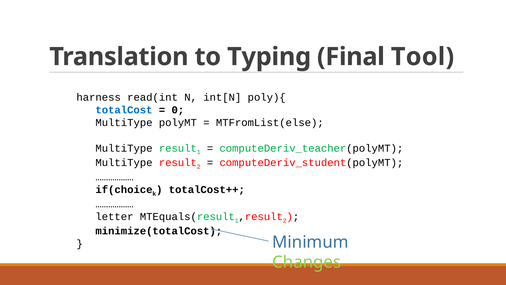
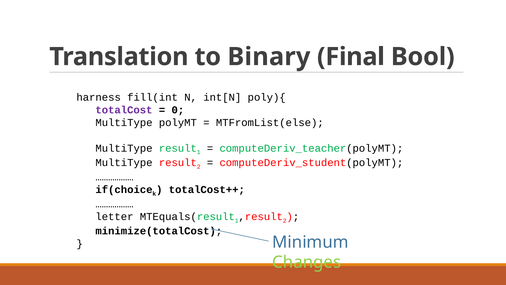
Typing: Typing -> Binary (269, 57)
Tool: Tool -> Bool (423, 57)
read(int: read(int -> fill(int (153, 97)
totalCost colour: blue -> purple (124, 110)
